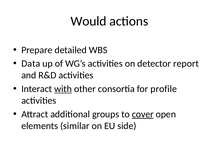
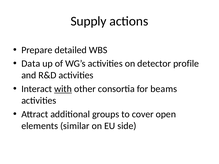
Would: Would -> Supply (89, 21)
report: report -> profile (186, 64)
profile: profile -> beams (164, 89)
cover underline: present -> none (143, 114)
